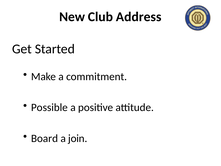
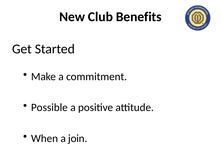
Address: Address -> Benefits (139, 17)
Board: Board -> When (45, 138)
